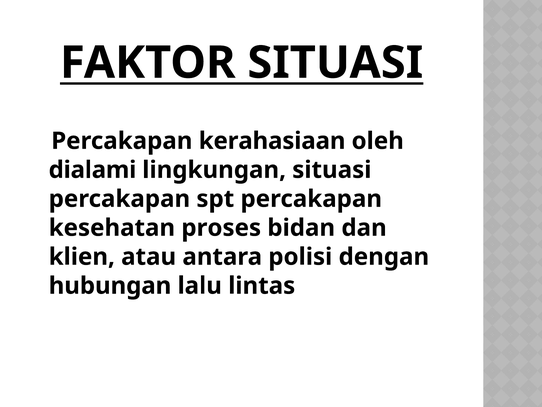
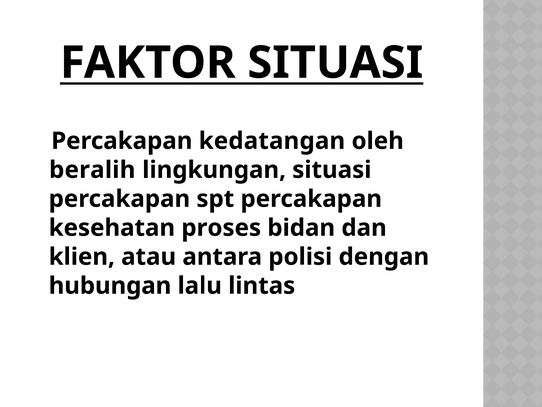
kerahasiaan: kerahasiaan -> kedatangan (272, 141)
dialami: dialami -> beralih (92, 170)
